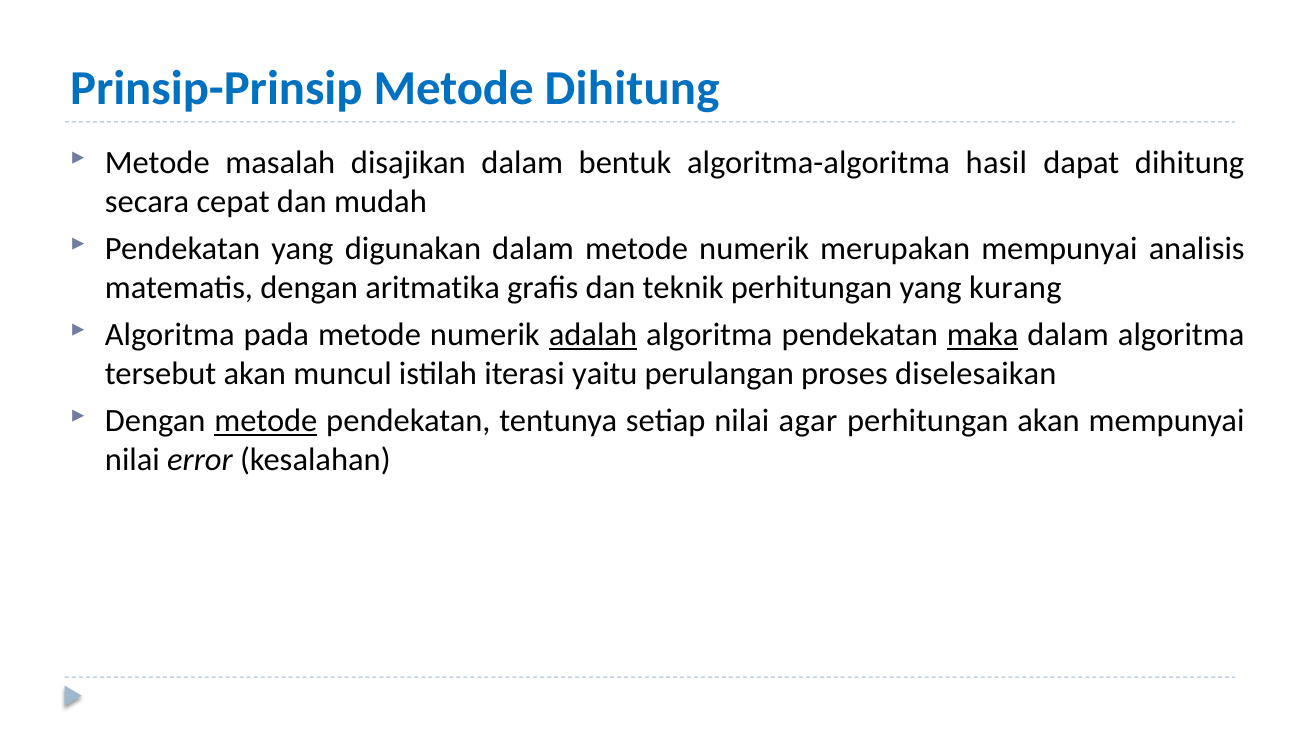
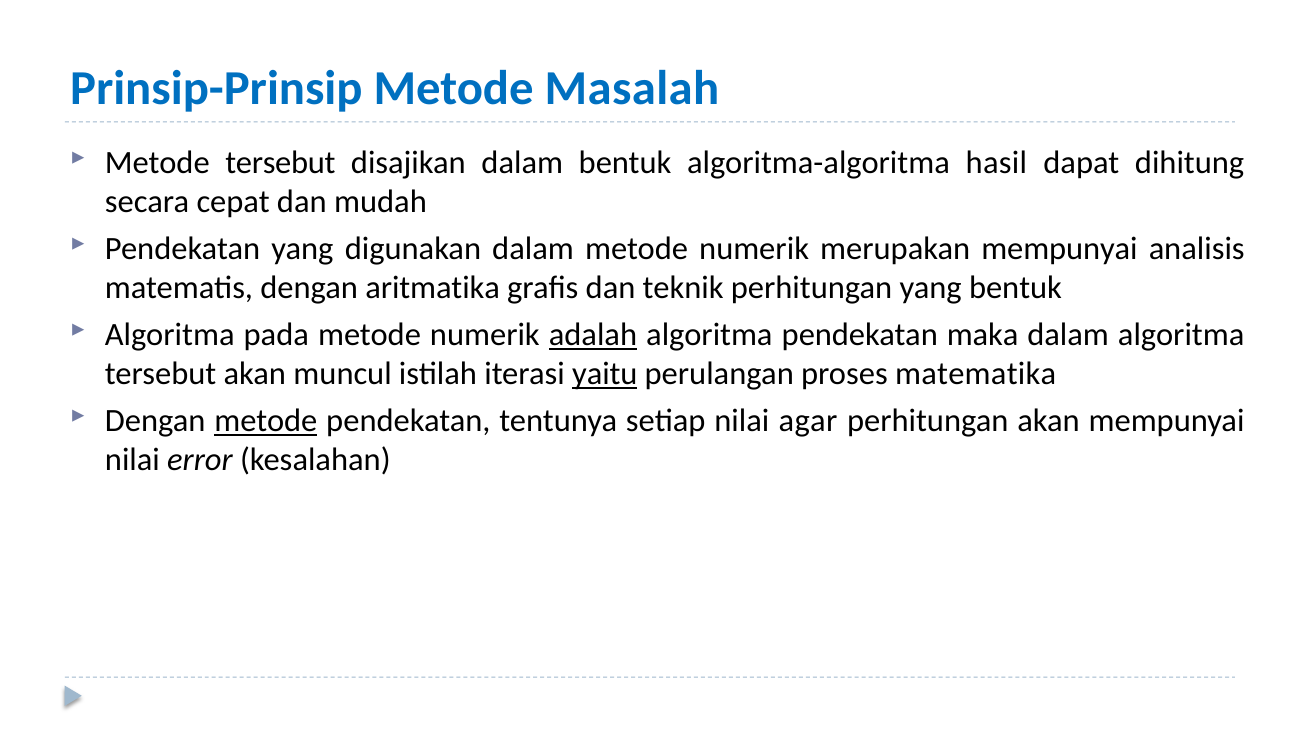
Metode Dihitung: Dihitung -> Masalah (632, 88)
Metode masalah: masalah -> tersebut (280, 163)
yang kurang: kurang -> bentuk (1015, 288)
maka underline: present -> none (983, 335)
yaitu underline: none -> present (605, 374)
diselesaikan: diselesaikan -> matematika (976, 374)
